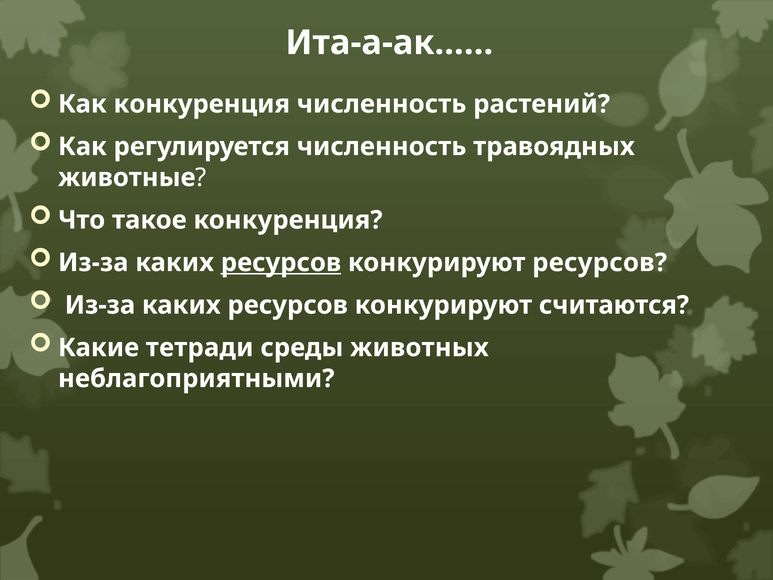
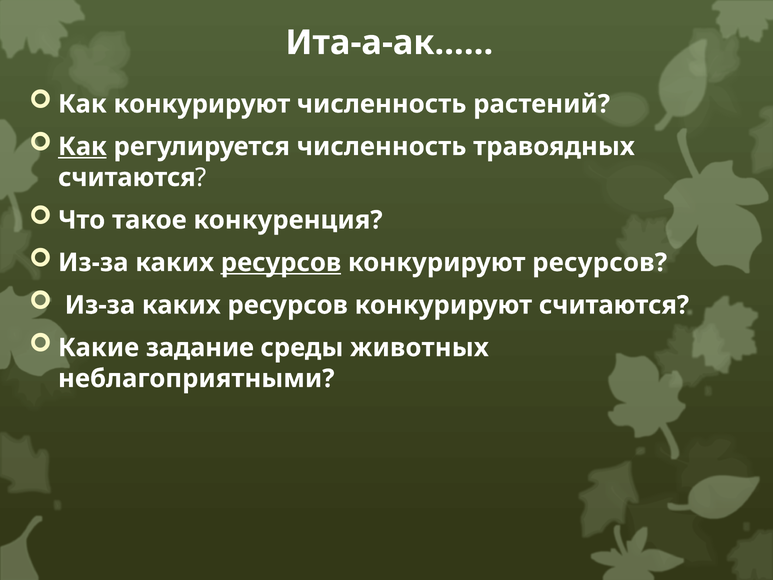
Как конкуренция: конкуренция -> конкурируют (202, 104)
Как underline: none -> present (82, 147)
животные: животные -> считаются (127, 177)
тетради: тетради -> задание (200, 348)
